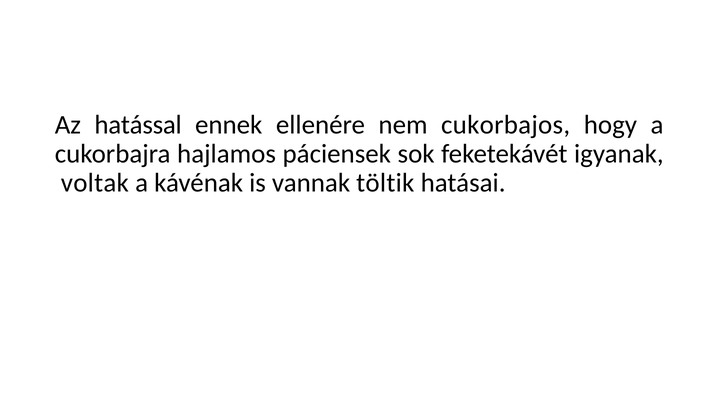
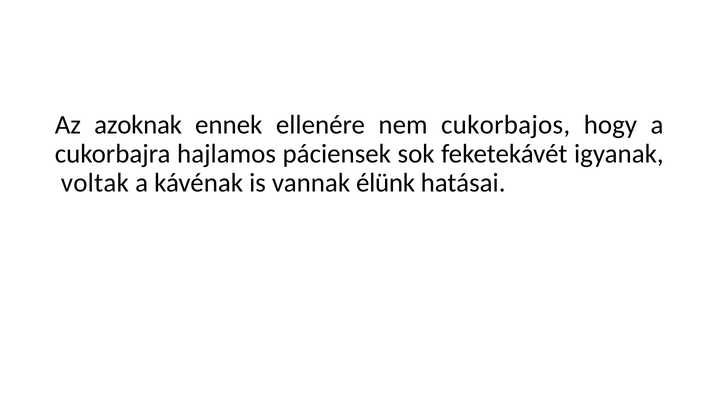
hatással: hatással -> azoknak (138, 125)
töltik: töltik -> élünk (386, 183)
